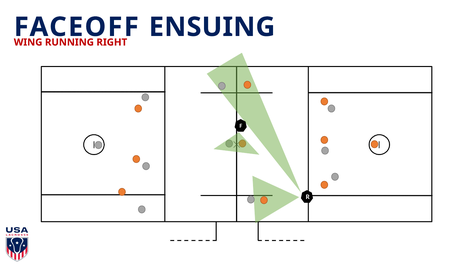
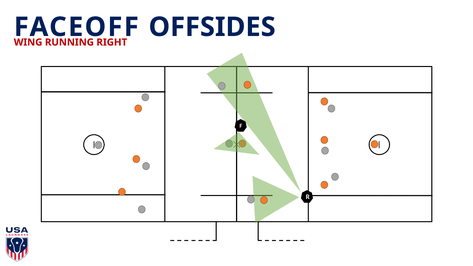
ENSUING: ENSUING -> OFFSIDES (212, 27)
